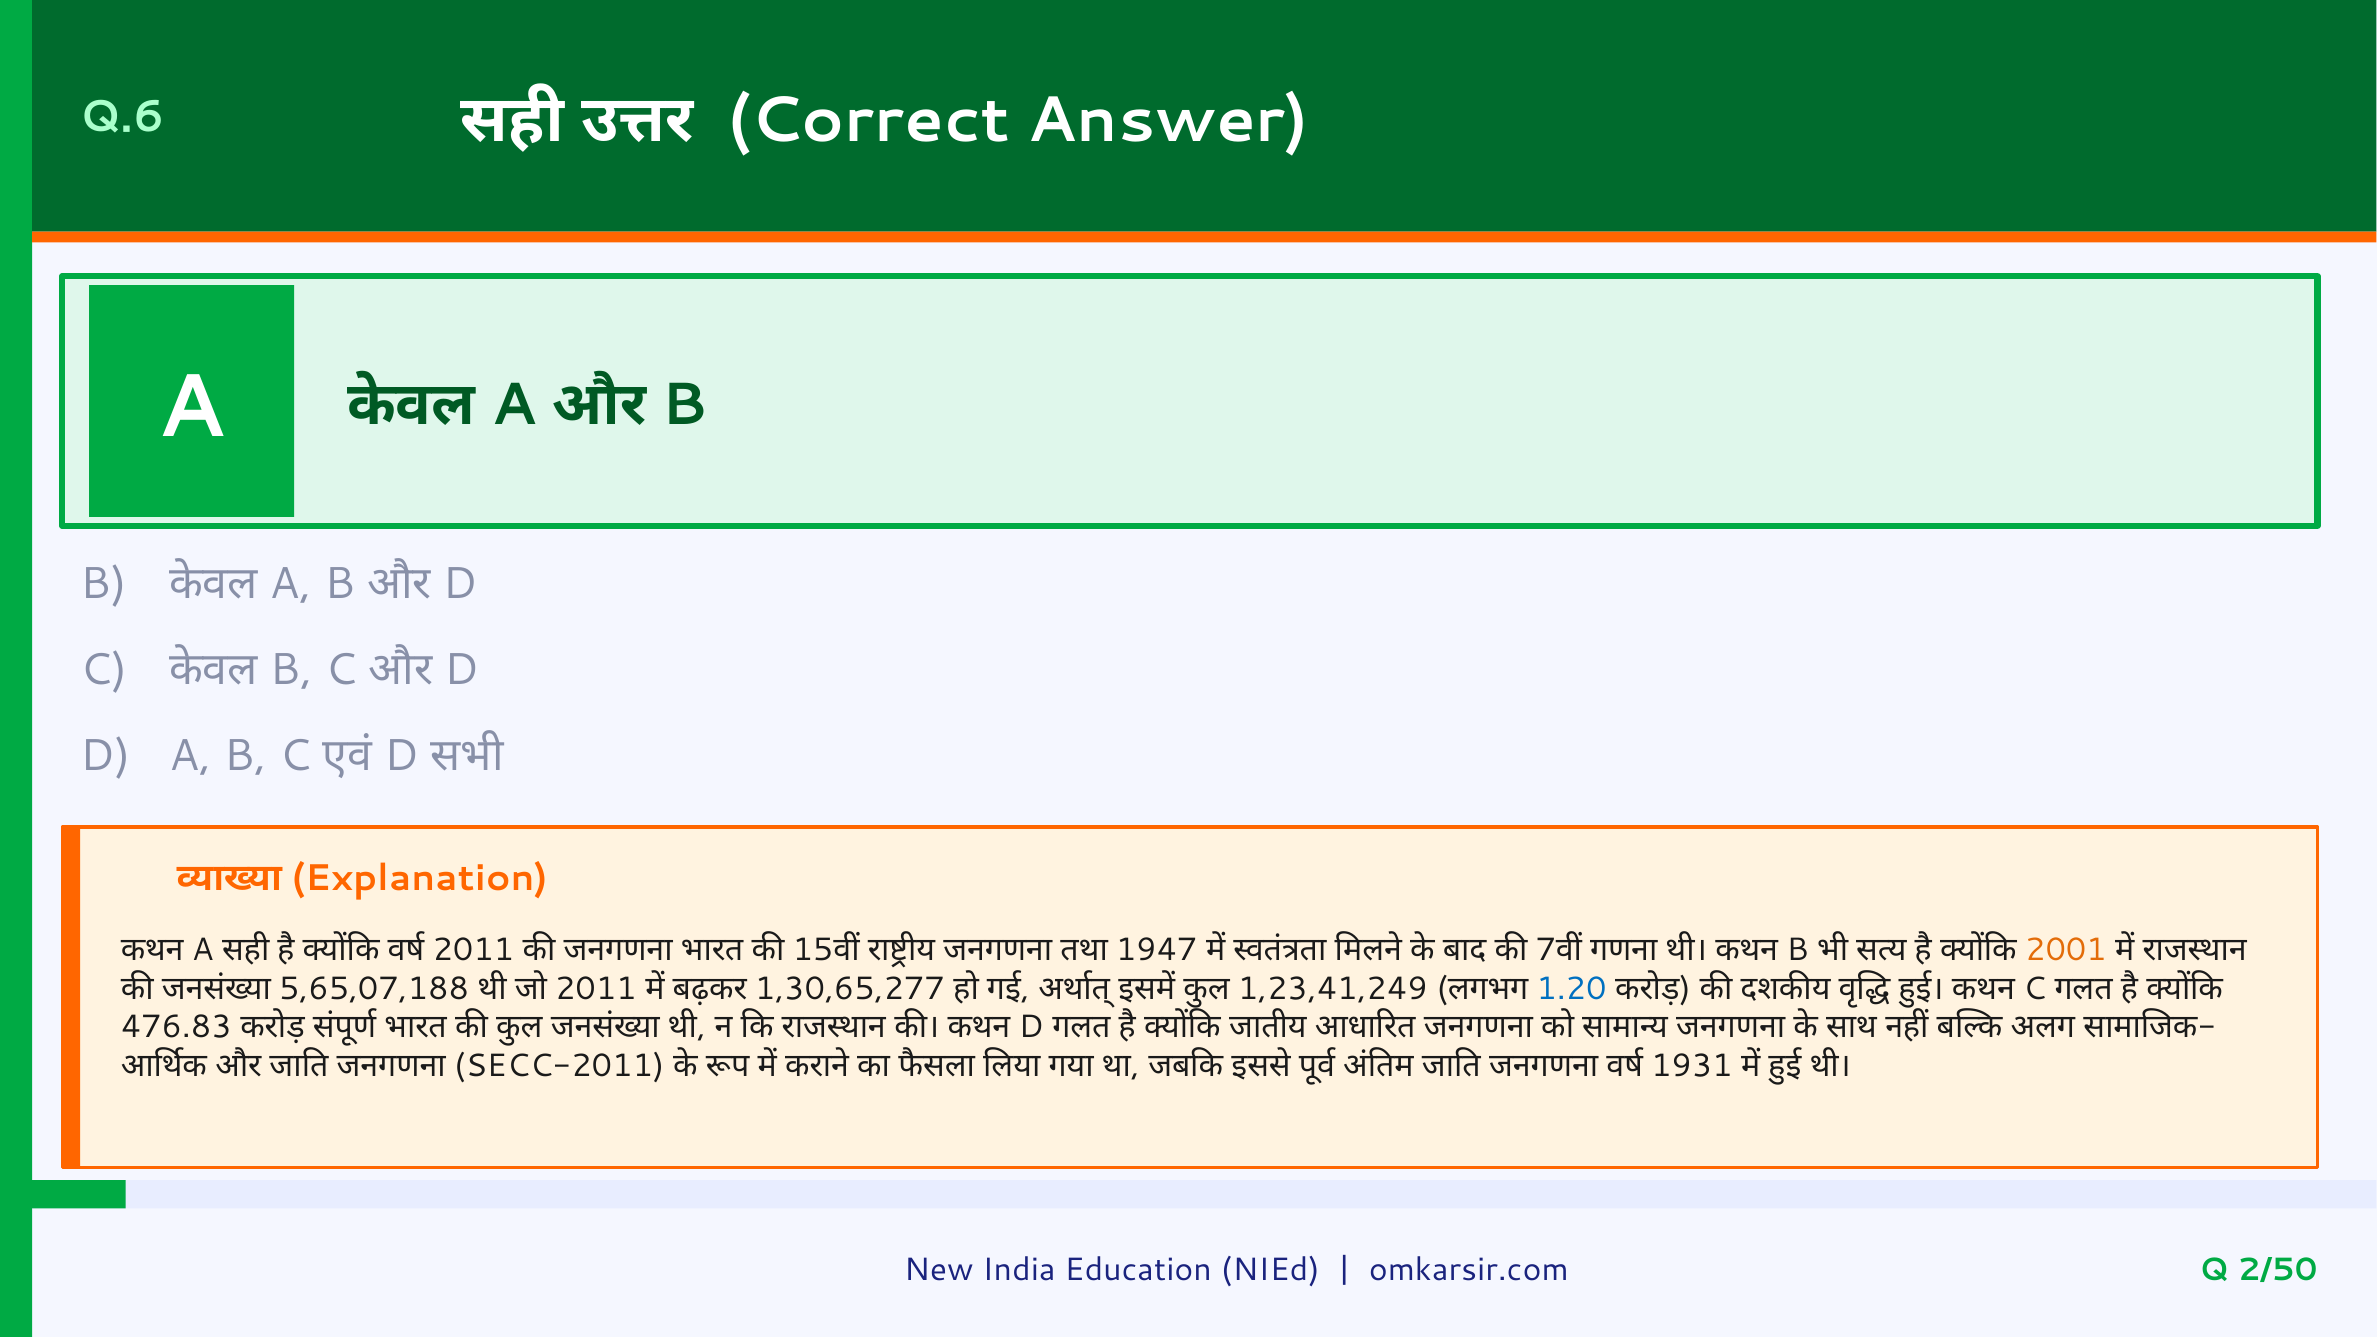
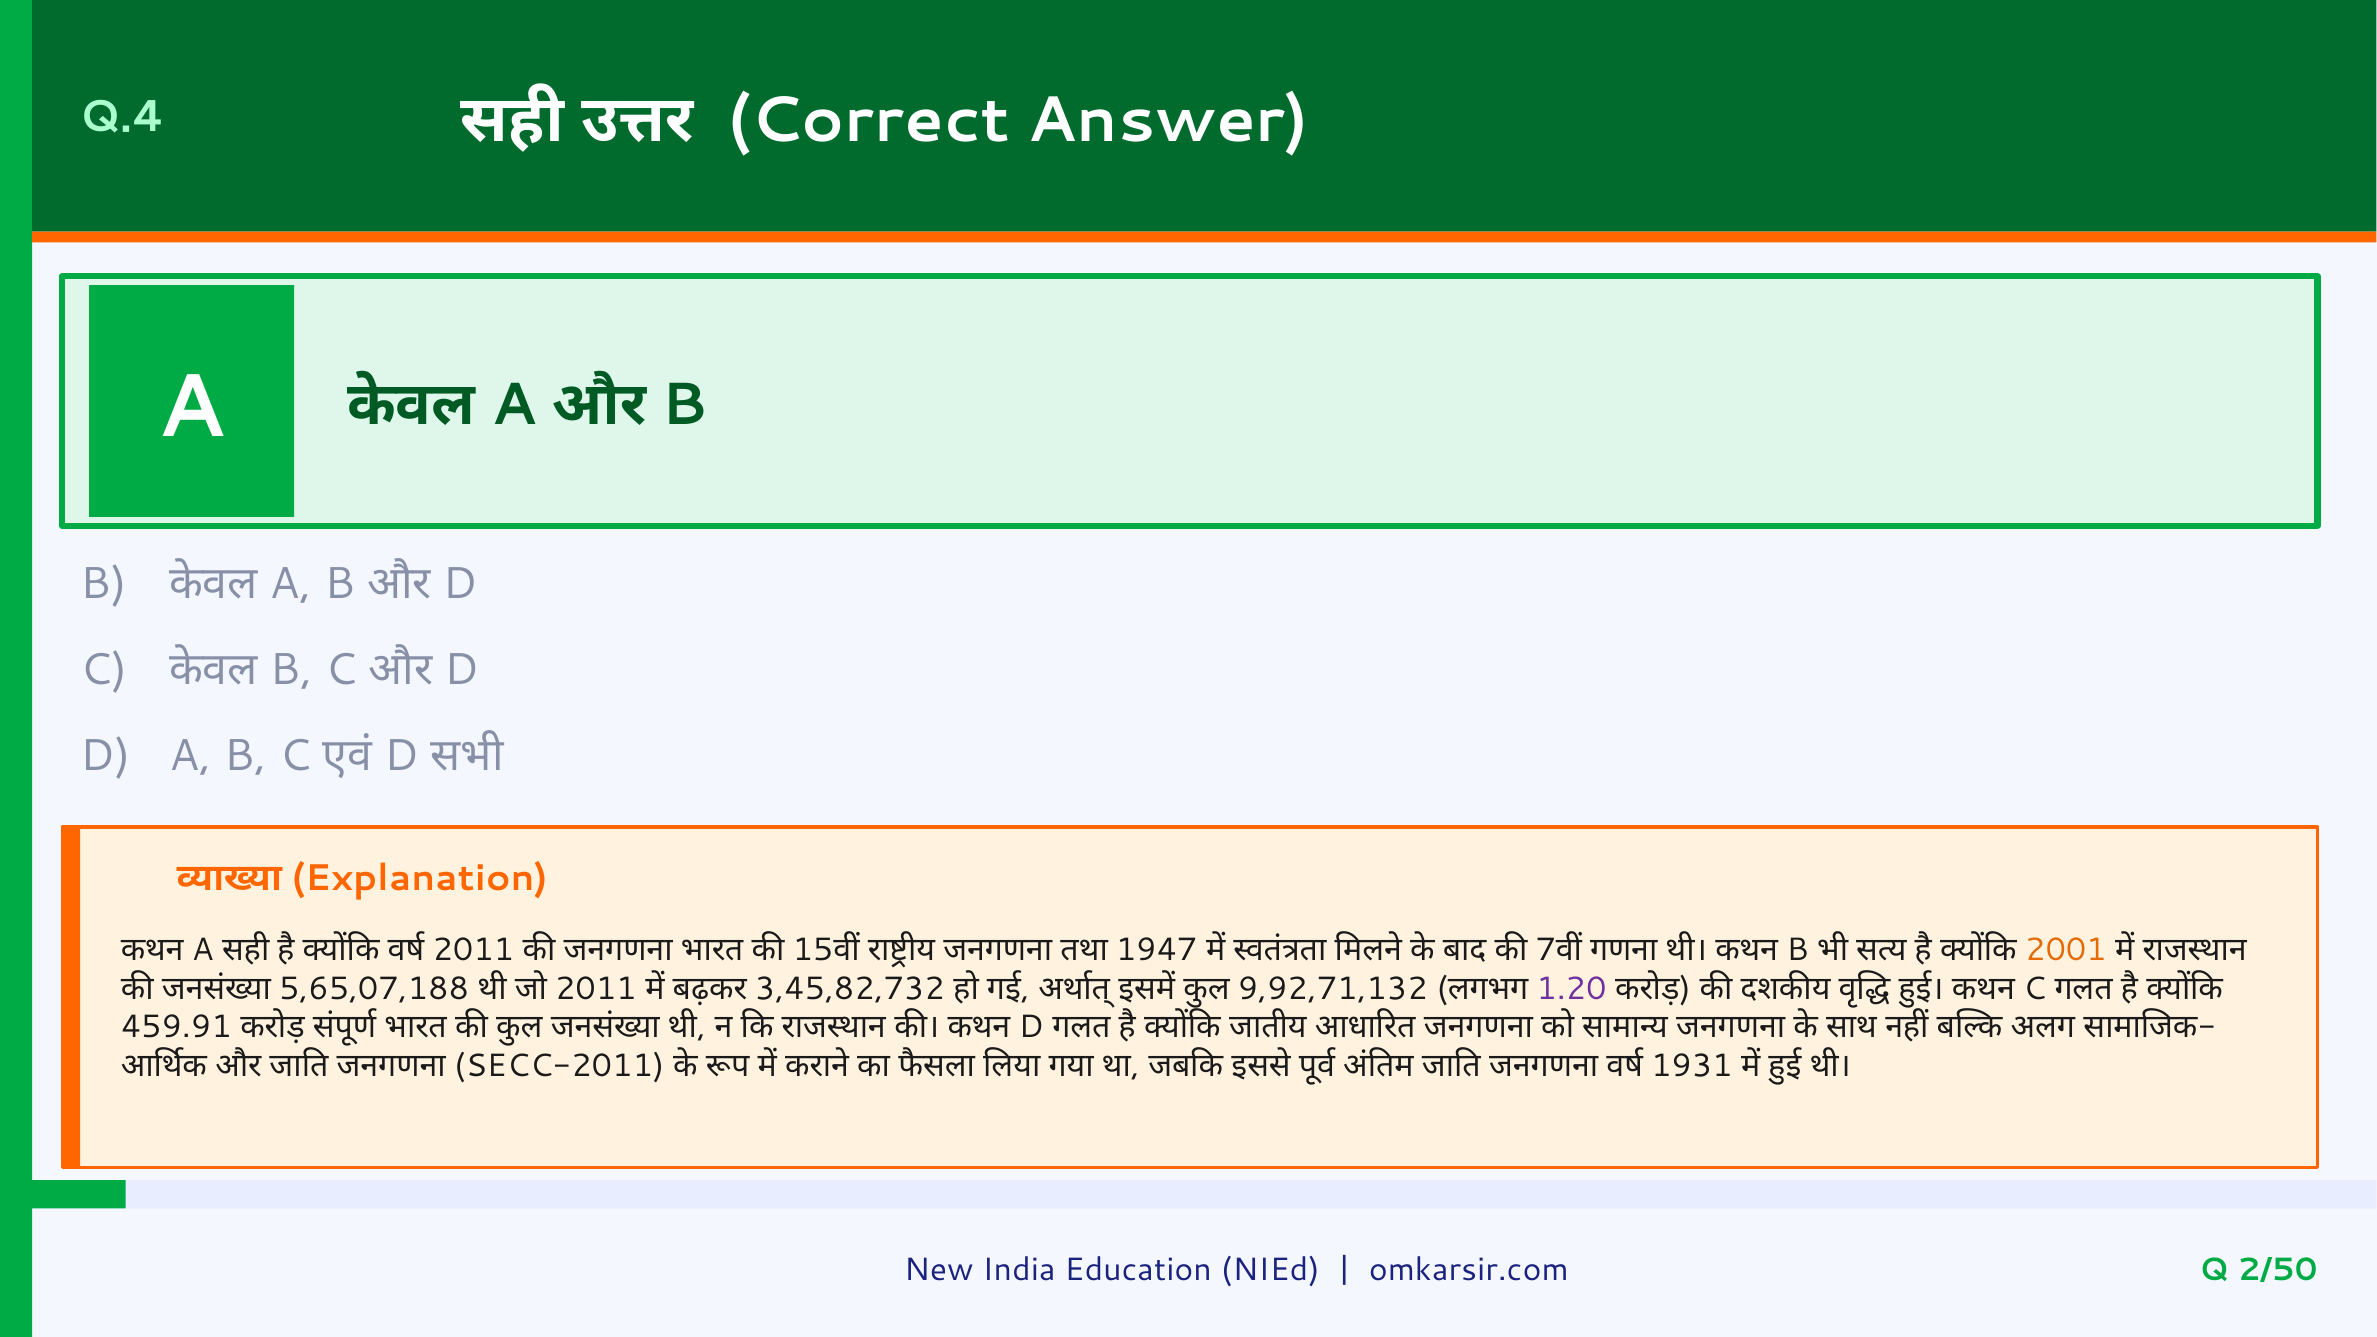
Q.6: Q.6 -> Q.4 (122, 117)
1,30,65,277: 1,30,65,277 -> 3,45,82,732 (850, 989)
1,23,41,249: 1,23,41,249 -> 9,92,71,132 (1333, 989)
1.20 colour: blue -> purple (1572, 989)
476.83: 476.83 -> 459.91 (176, 1027)
